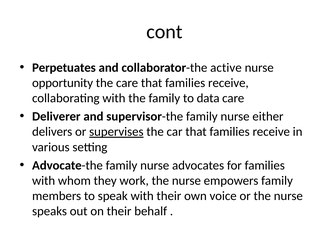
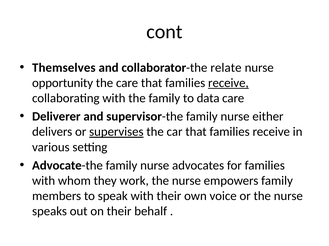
Perpetuates: Perpetuates -> Themselves (64, 68)
active: active -> relate (226, 68)
receive underline: none -> present (228, 83)
